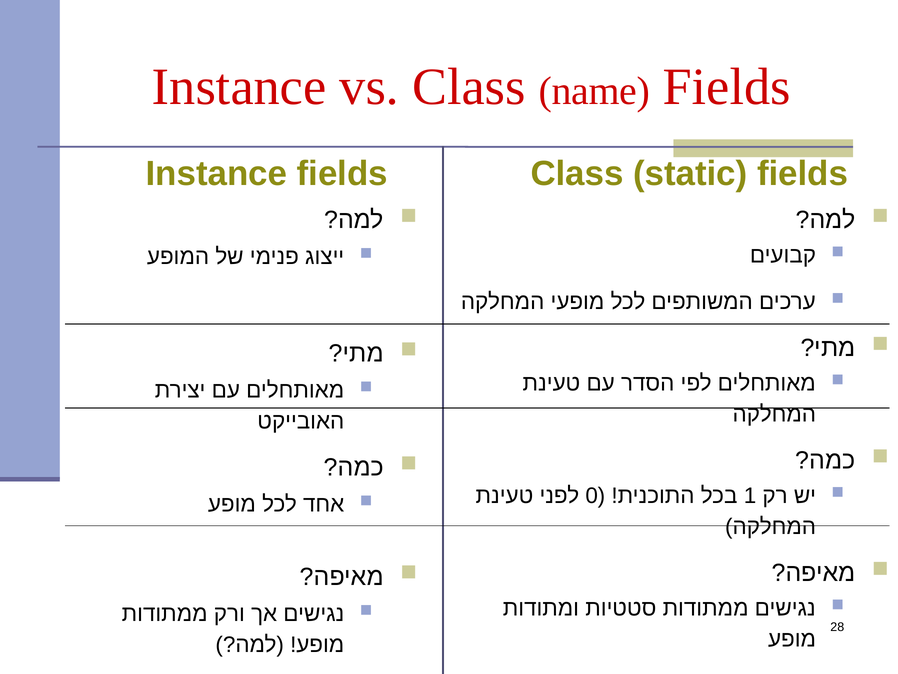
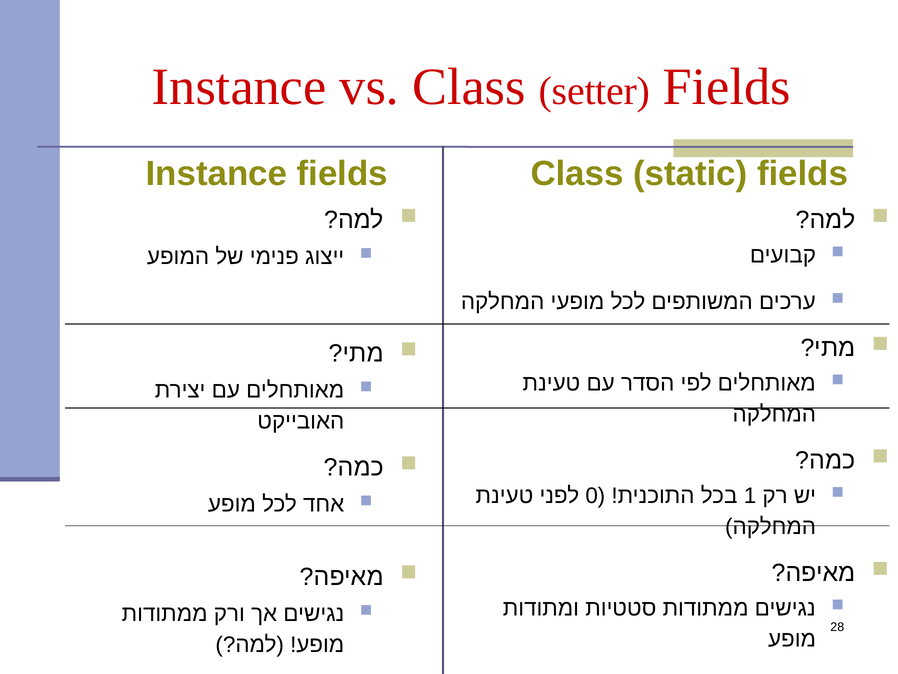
name: name -> setter (594, 91)
